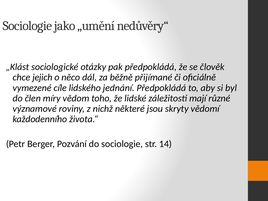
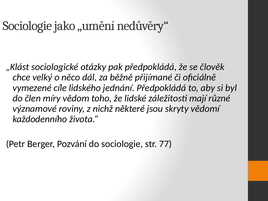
jejich: jejich -> velký (42, 77)
14: 14 -> 77 (165, 144)
